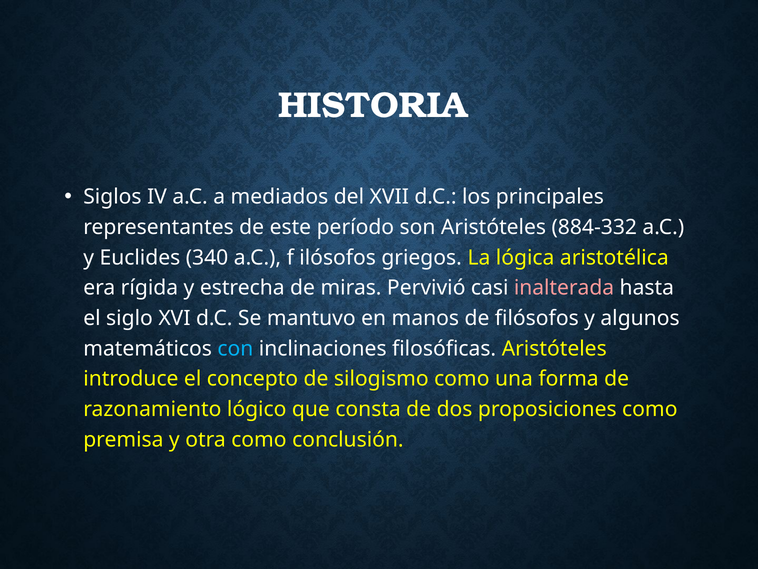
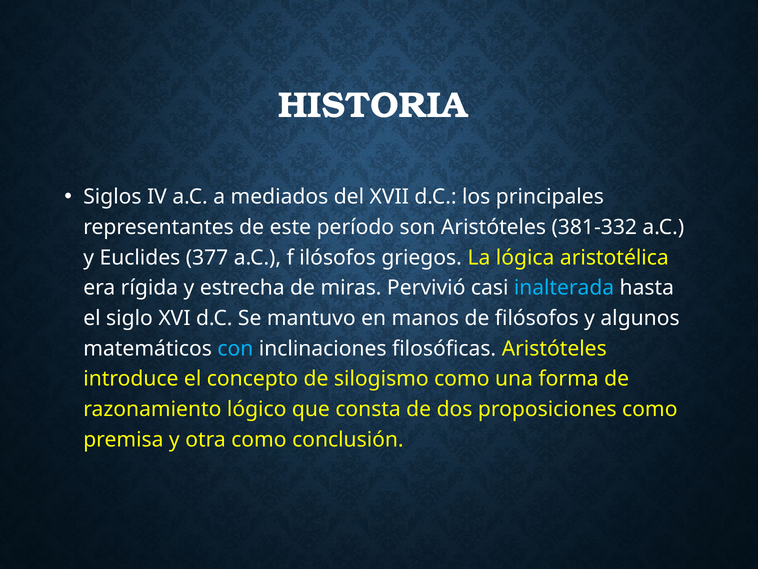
884-332: 884-332 -> 381-332 (594, 227)
340: 340 -> 377 (207, 257)
inalterada colour: pink -> light blue (564, 288)
